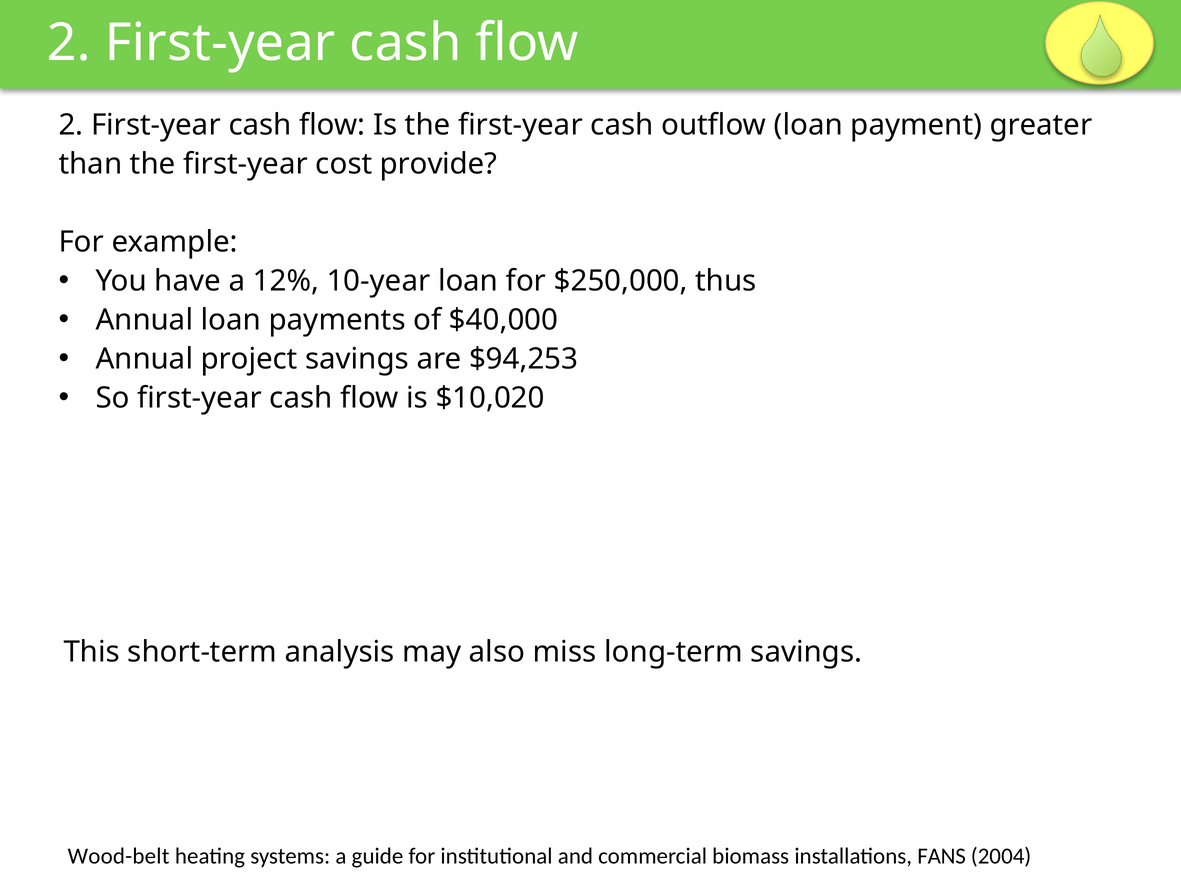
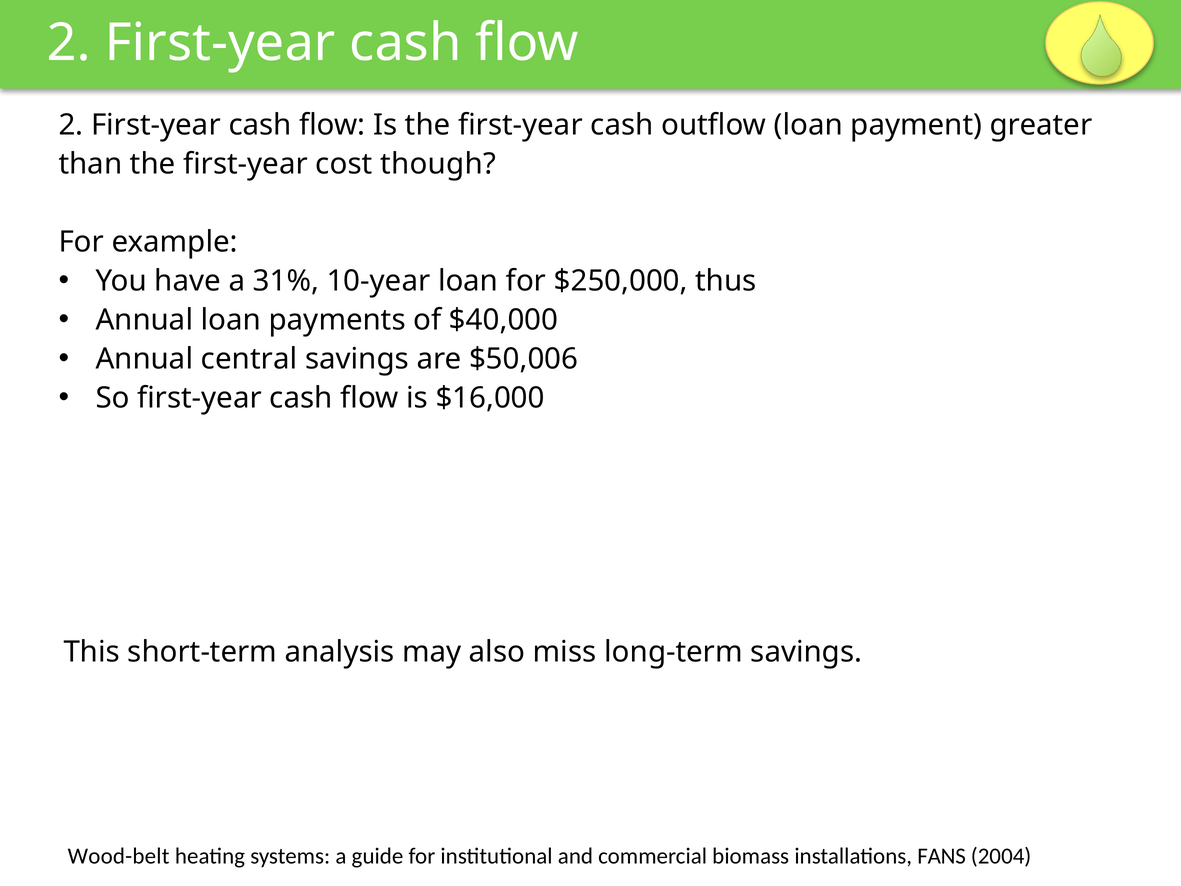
provide: provide -> though (438, 164)
12%: 12% -> 31% (286, 281)
project: project -> central (249, 359)
$94,253: $94,253 -> $50,006 (524, 359)
$10,020: $10,020 -> $16,000 (490, 398)
